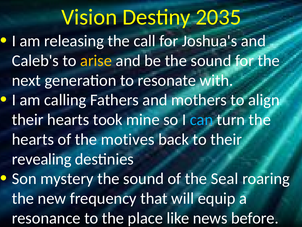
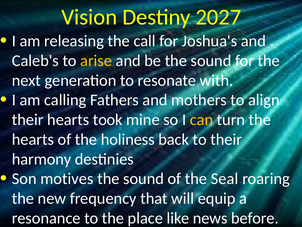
2035: 2035 -> 2027 (218, 17)
can colour: light blue -> yellow (201, 119)
motives: motives -> holiness (128, 139)
revealing: revealing -> harmony (42, 159)
mystery: mystery -> motives (67, 178)
